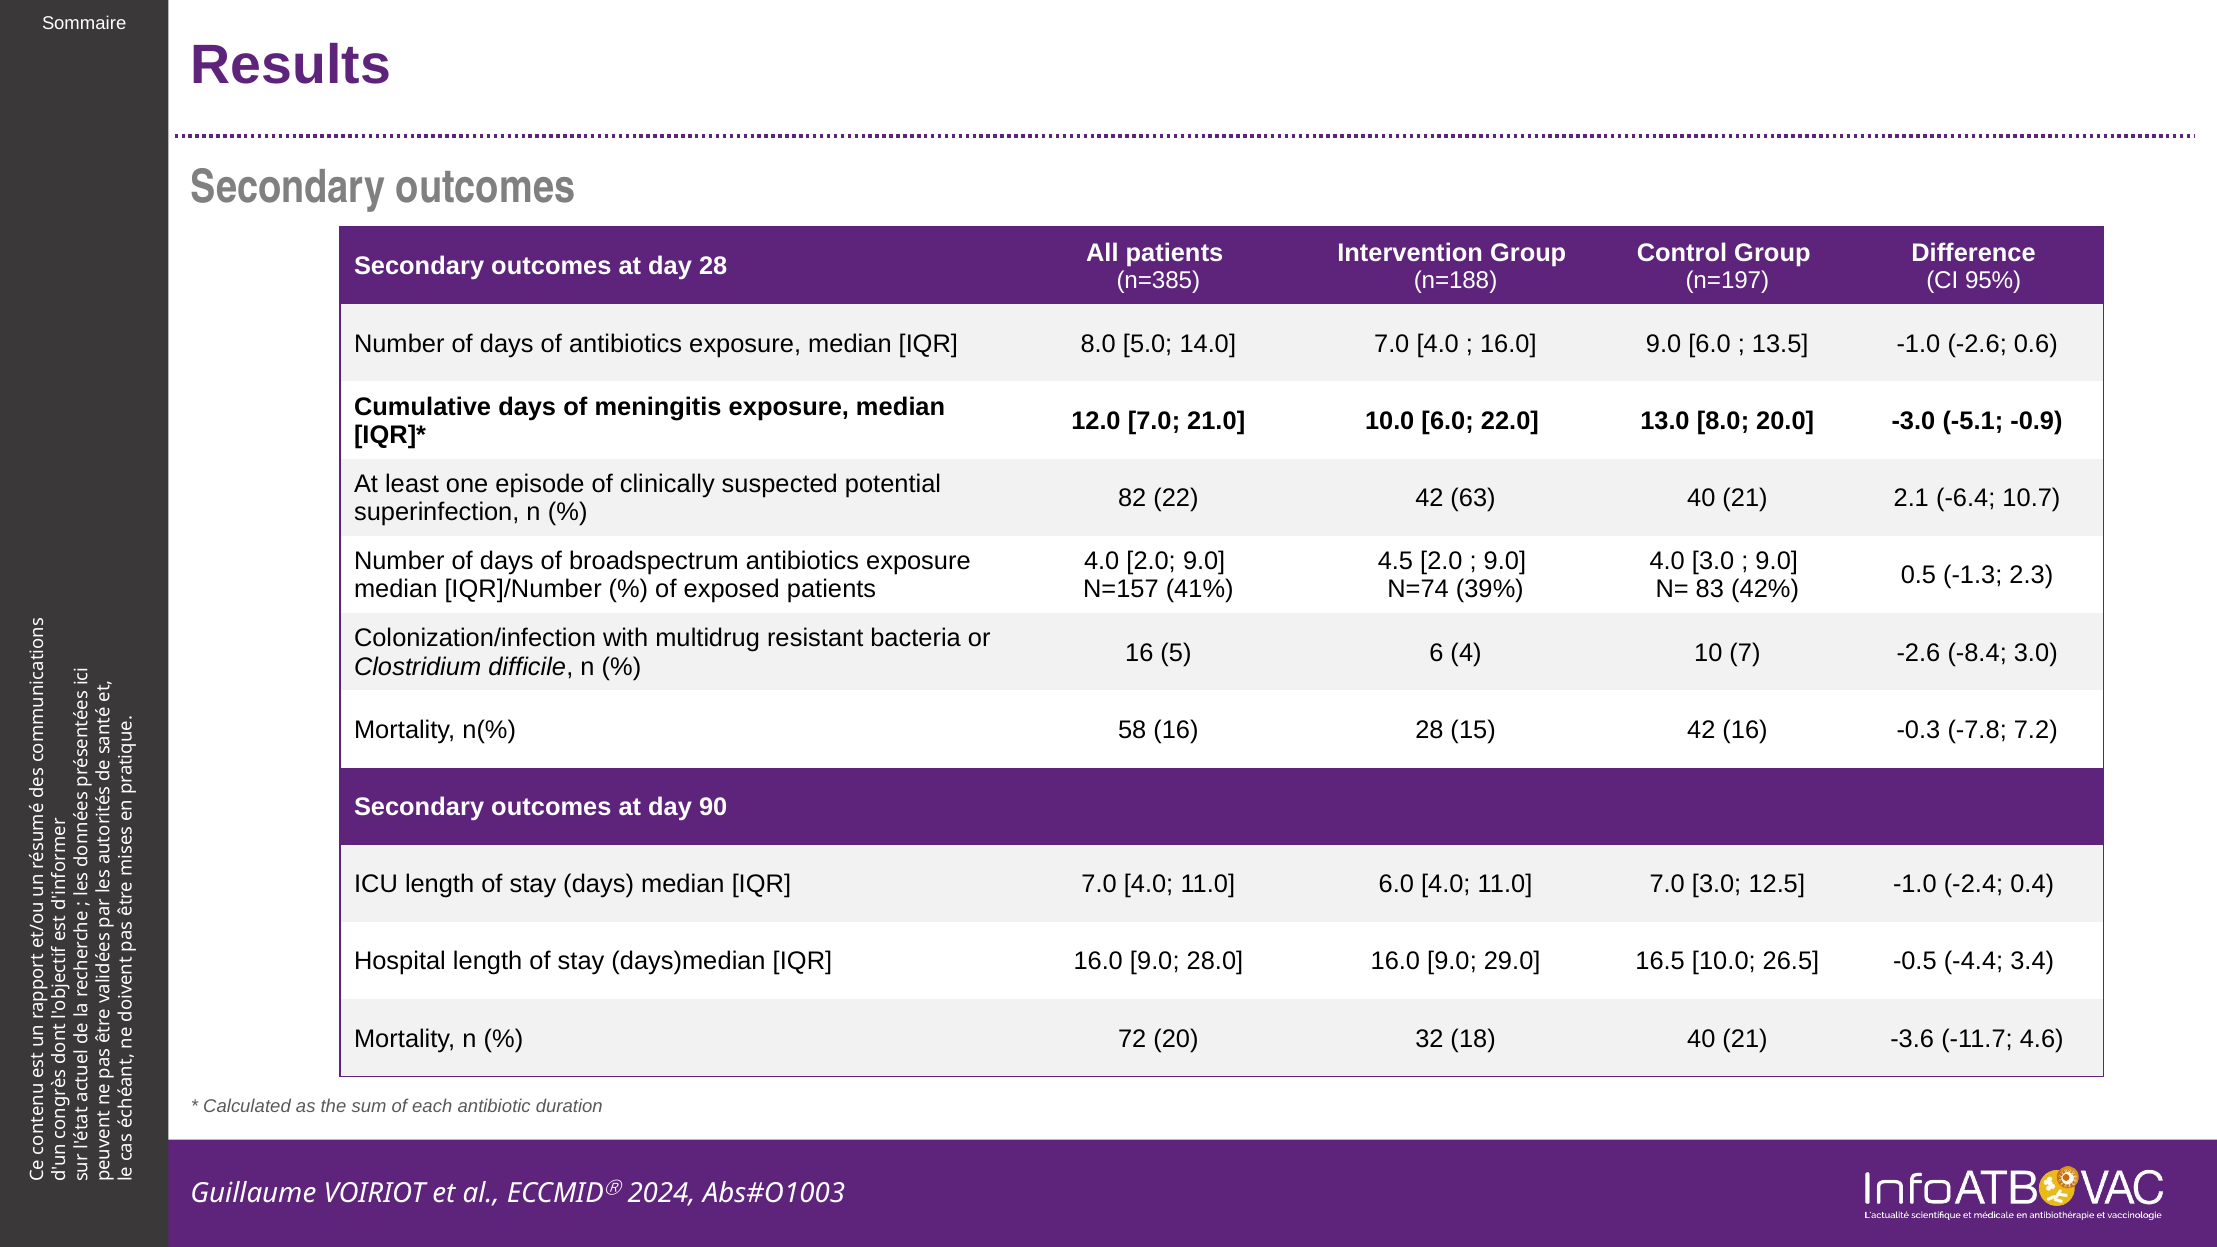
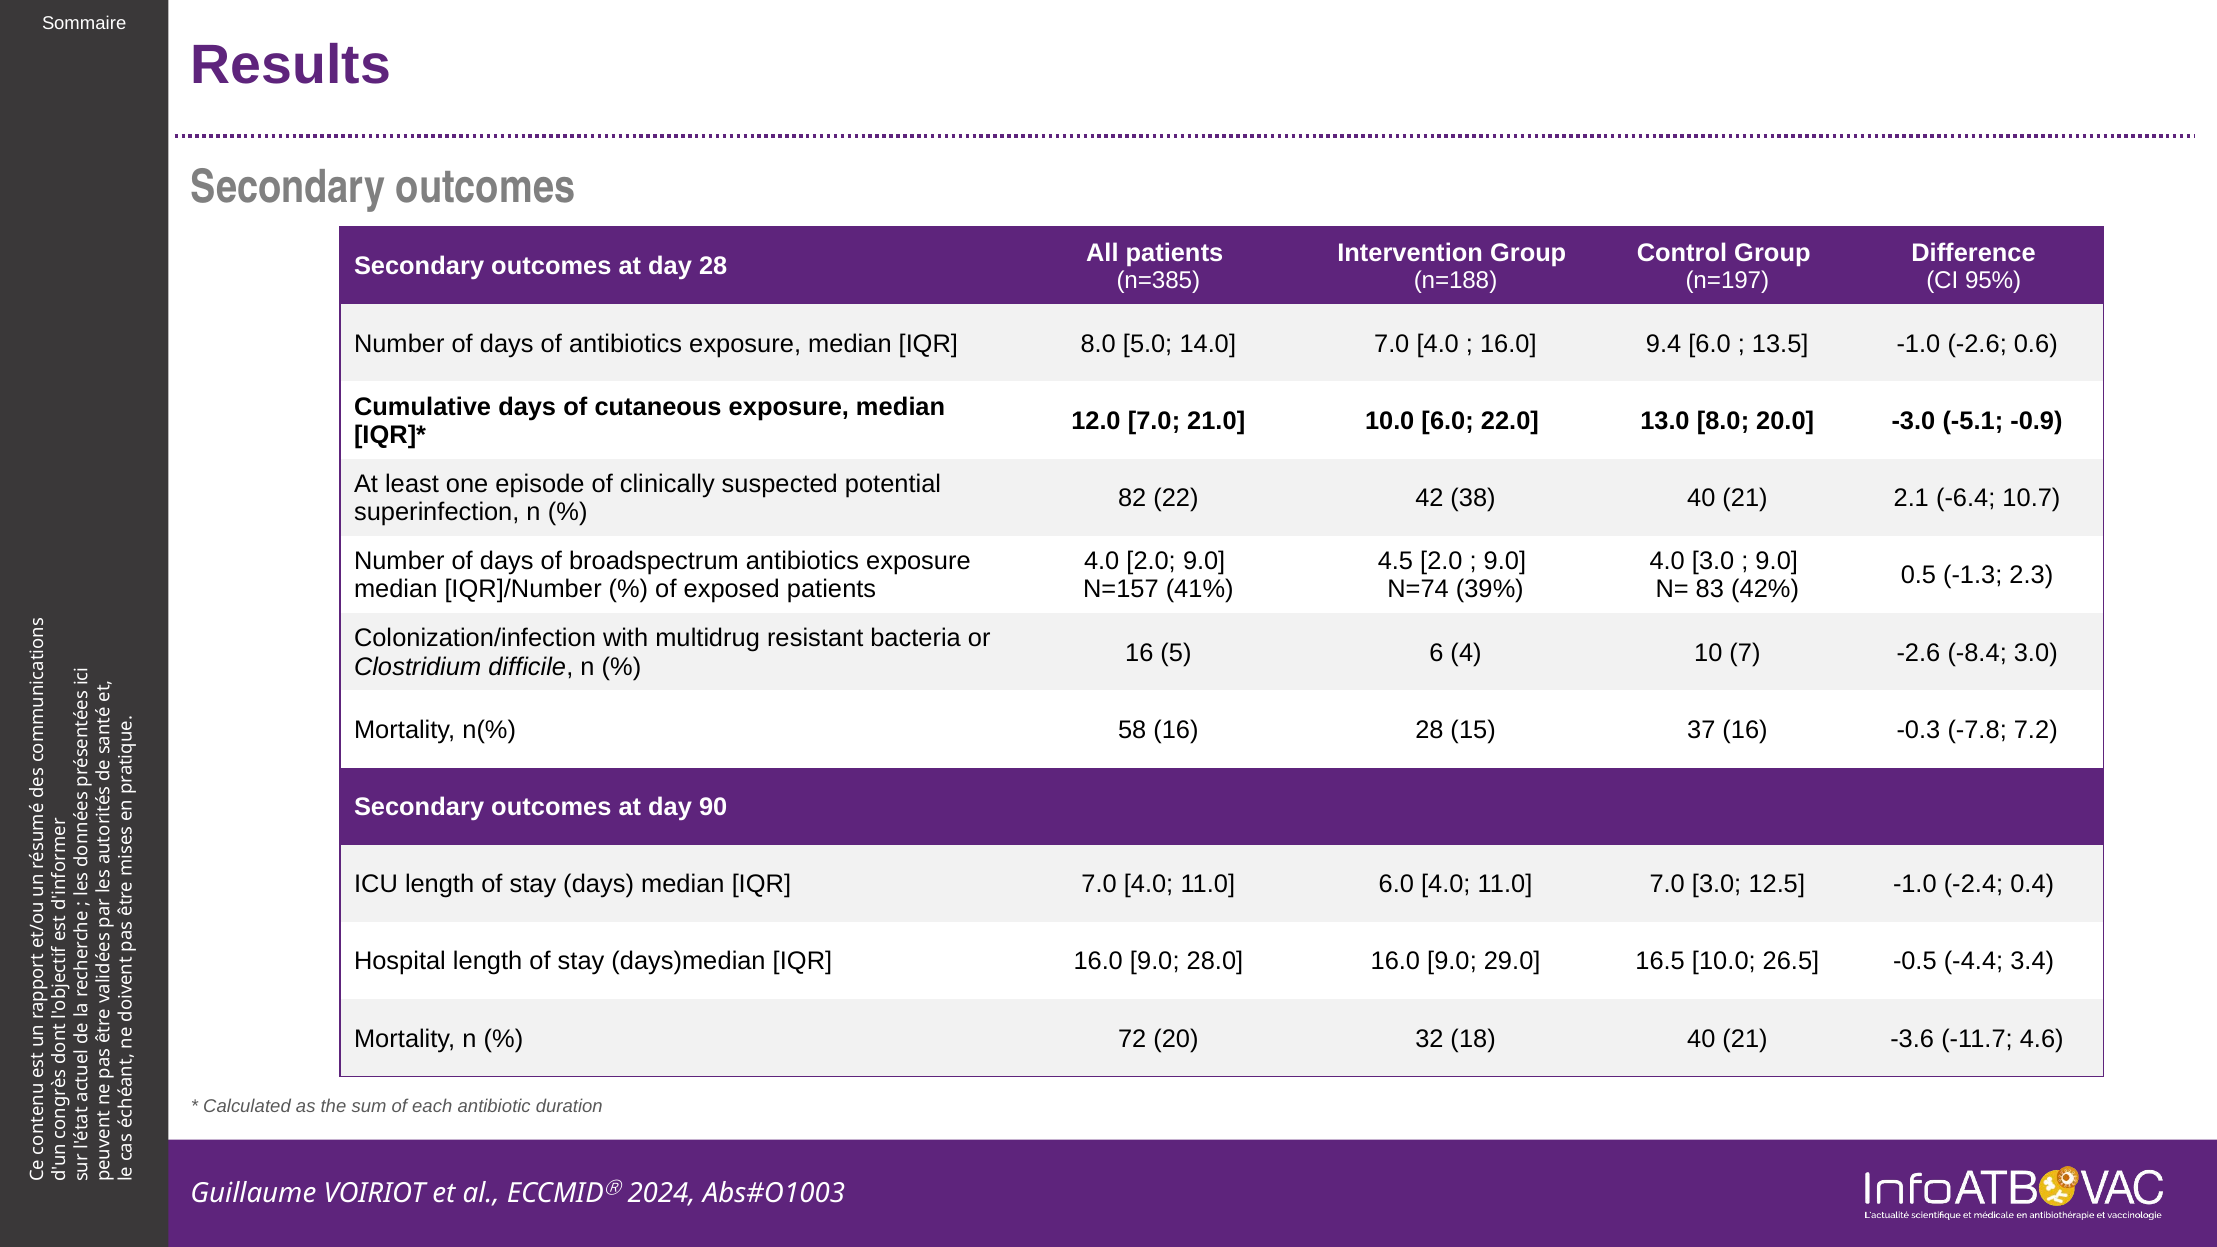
9.0: 9.0 -> 9.4 (1664, 344)
meningitis: meningitis -> cutaneous (658, 407)
63: 63 -> 38 (1473, 498)
15 42: 42 -> 37 (1701, 730)
